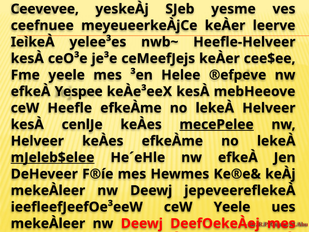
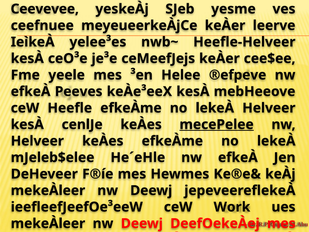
Yespee: Yespee -> Peeves (79, 91)
mJeleb$elee underline: present -> none (53, 157)
ceW Yeele: Yeele -> Work (232, 207)
